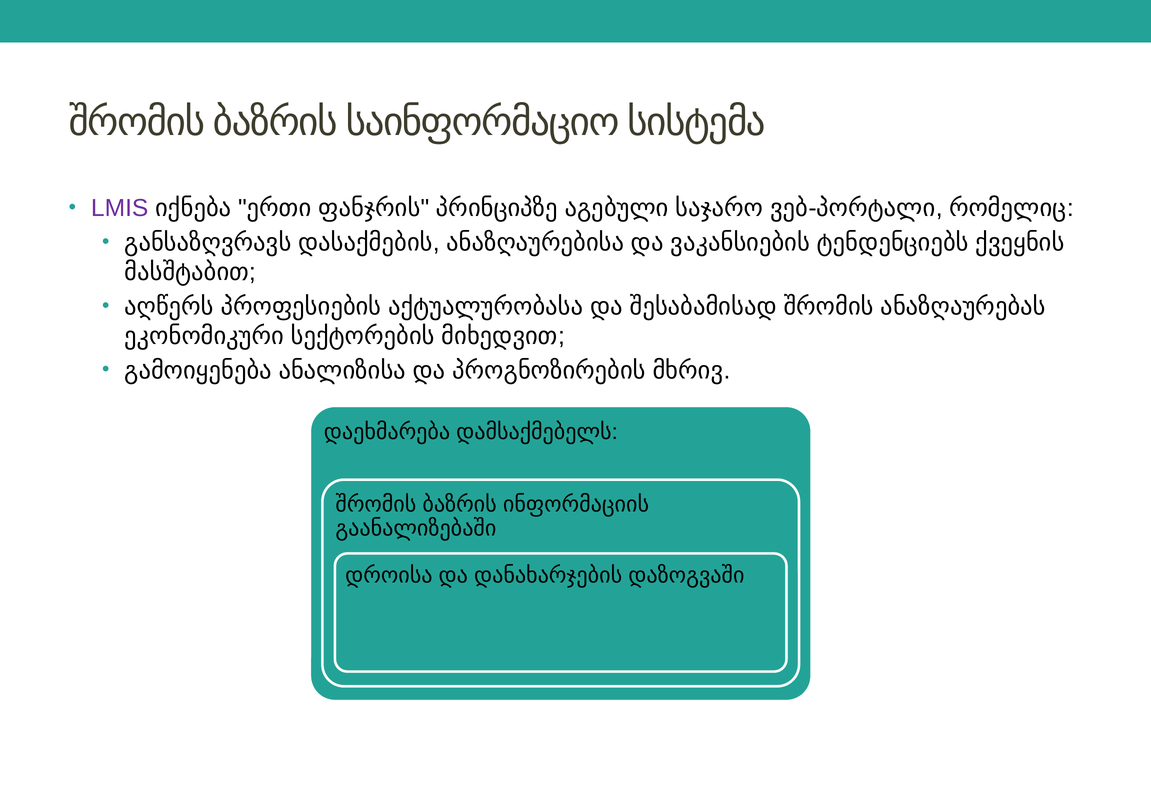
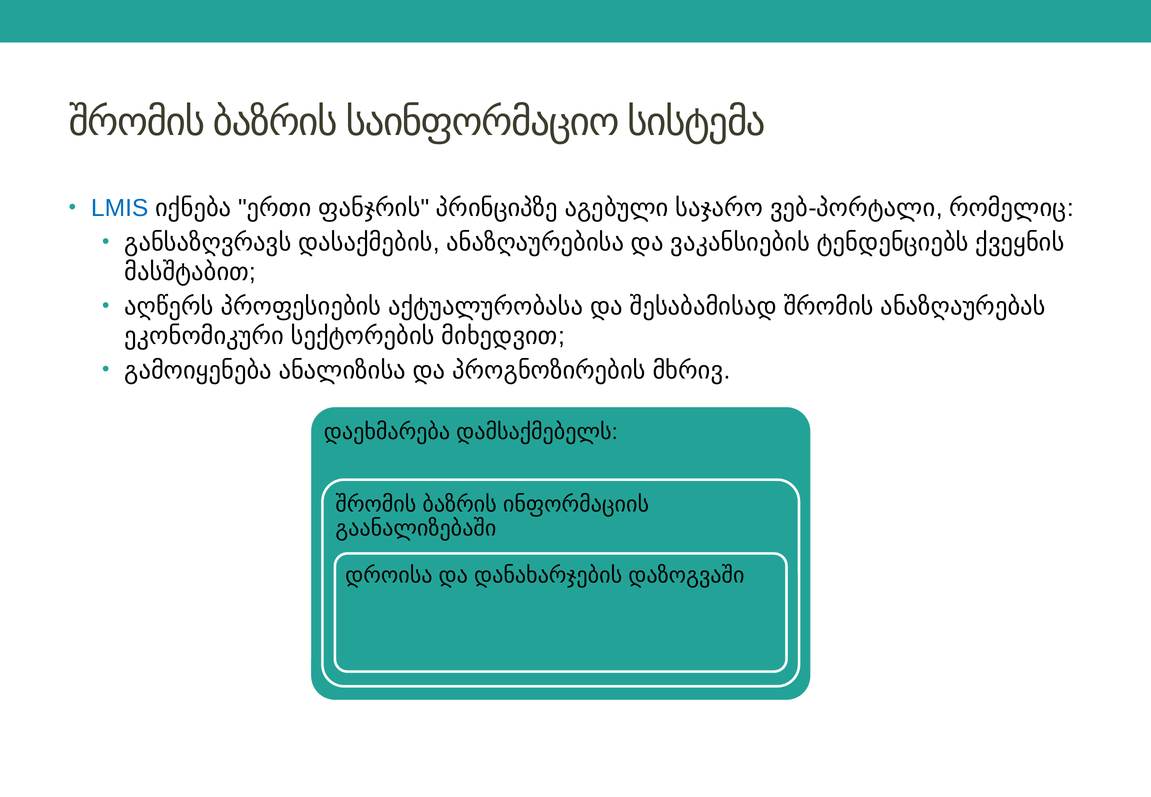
LMIS colour: purple -> blue (120, 208)
